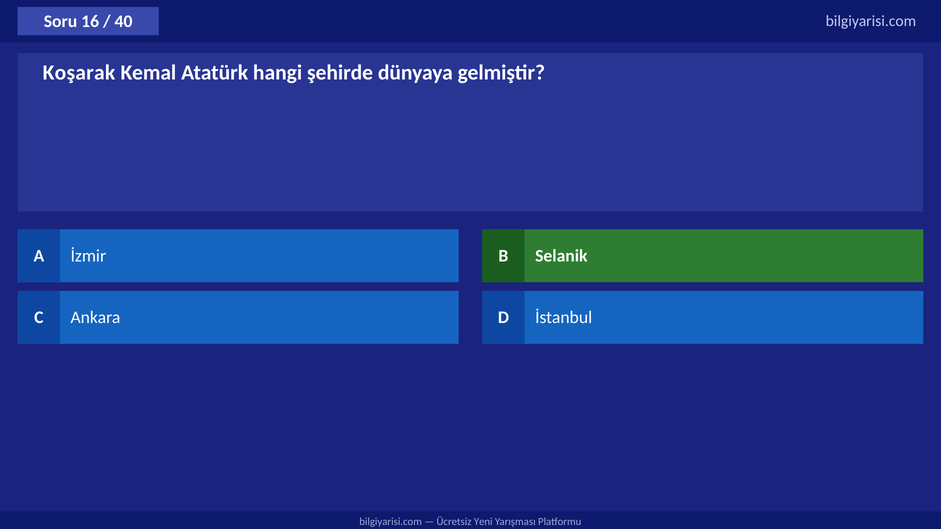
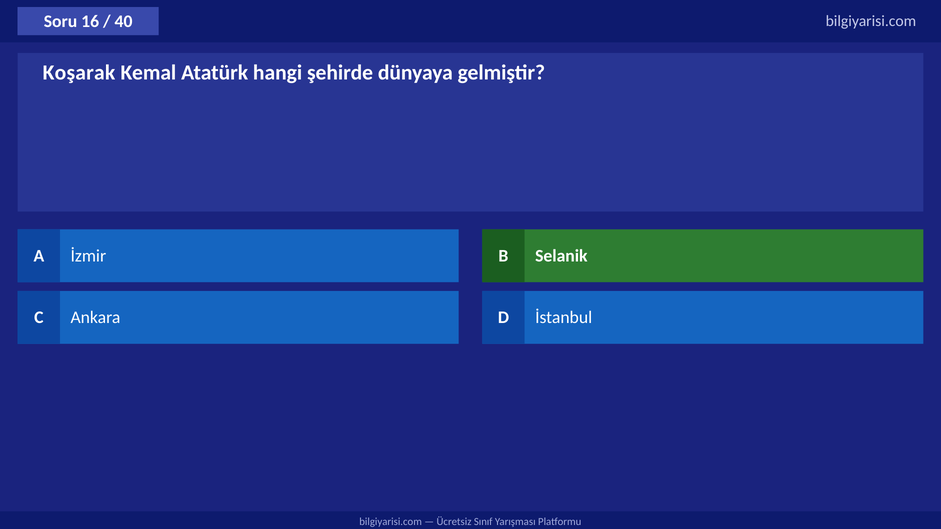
Yeni: Yeni -> Sınıf (483, 522)
